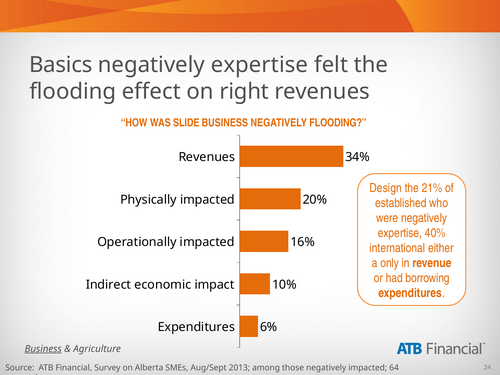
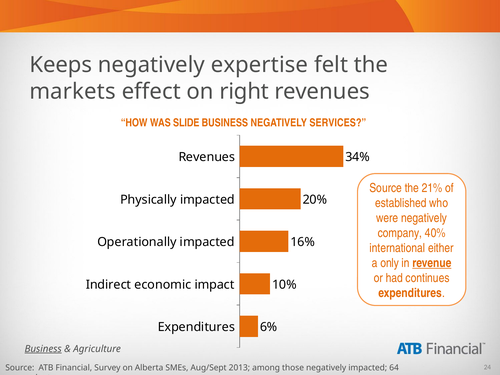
Basics: Basics -> Keeps (61, 65)
flooding: flooding -> markets (73, 91)
NEGATIVELY FLOODING: FLOODING -> SERVICES (338, 123)
Design: Design -> Source (386, 188)
expertise: expertise -> company (400, 233)
revenue underline: none -> present (432, 263)
borrowing: borrowing -> continues (428, 278)
